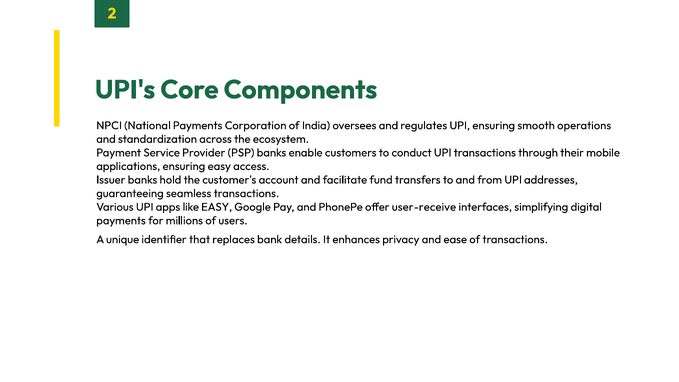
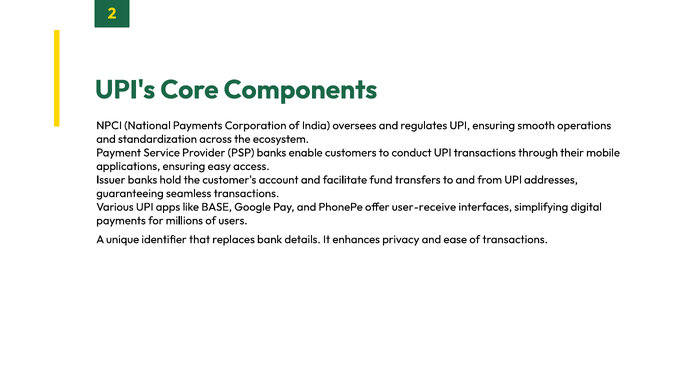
like EASY: EASY -> BASE (217, 207)
